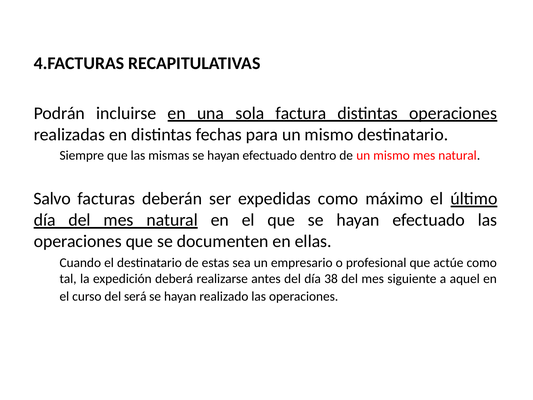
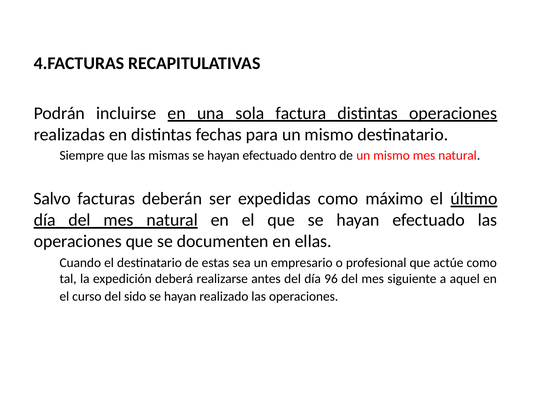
38: 38 -> 96 (331, 279)
será: será -> sido (135, 296)
